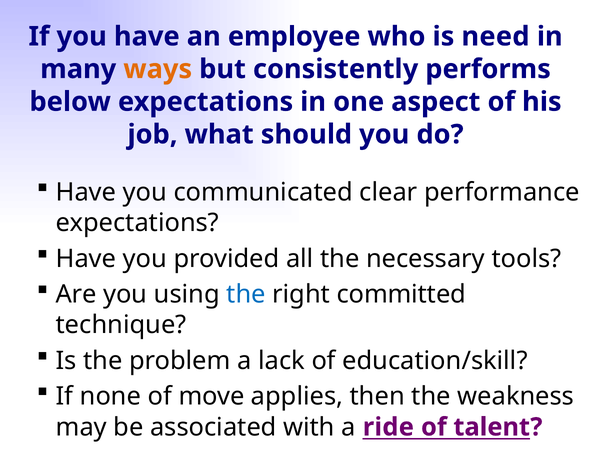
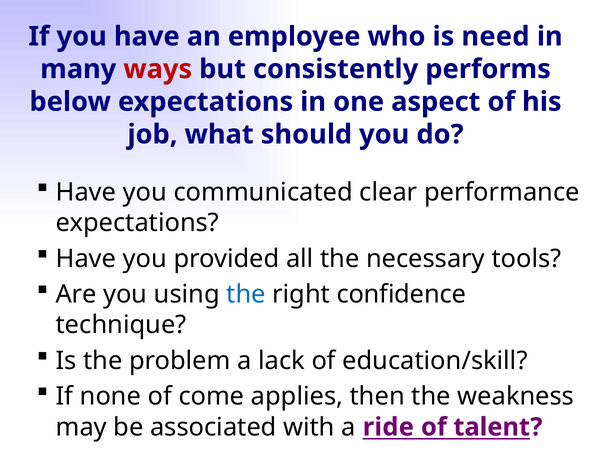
ways colour: orange -> red (158, 69)
committed: committed -> confidence (401, 294)
move: move -> come (211, 396)
